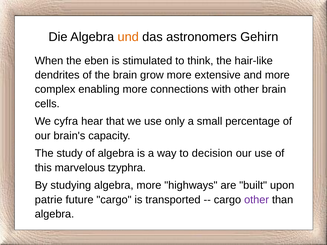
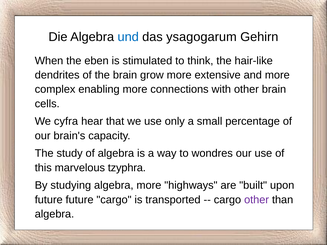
und colour: orange -> blue (128, 37)
astronomers: astronomers -> ysagogarum (201, 37)
decision: decision -> wondres (212, 154)
patrie: patrie -> future (49, 200)
